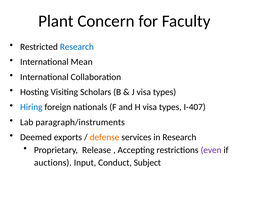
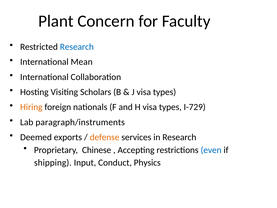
Hiring colour: blue -> orange (31, 107)
I-407: I-407 -> I-729 (195, 107)
Release: Release -> Chinese (97, 150)
even colour: purple -> blue (211, 150)
auctions: auctions -> shipping (53, 163)
Subject: Subject -> Physics (147, 163)
